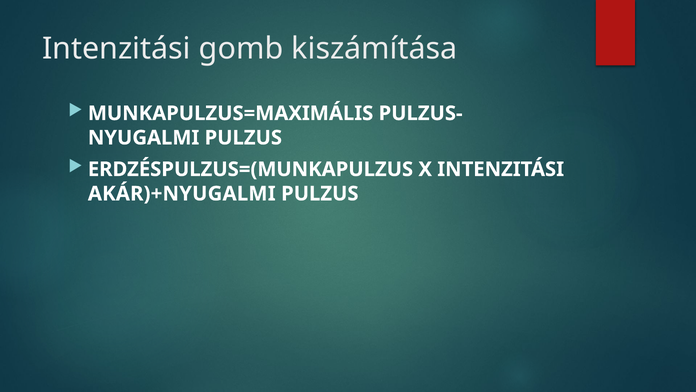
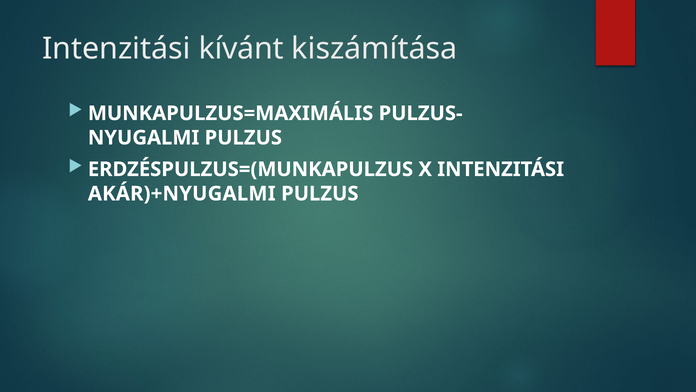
gomb: gomb -> kívánt (241, 49)
